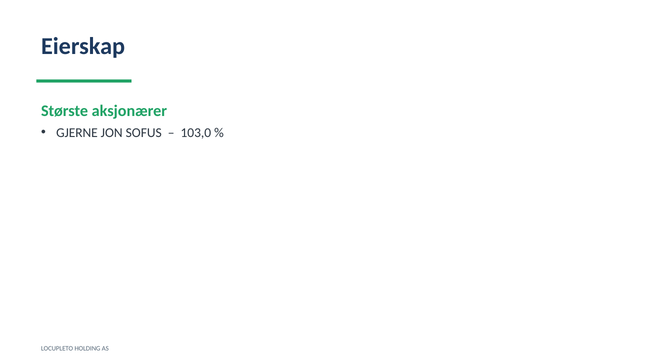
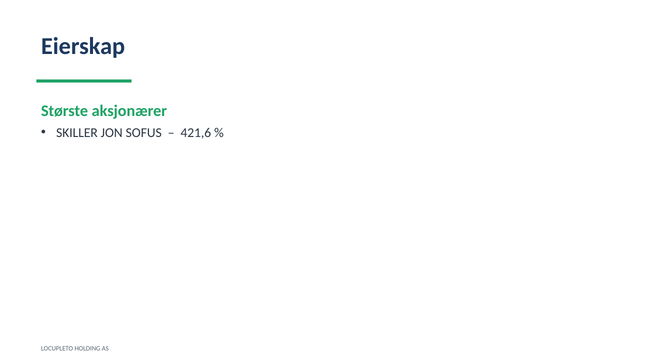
GJERNE: GJERNE -> SKILLER (77, 133)
103,0: 103,0 -> 421,6 (196, 133)
